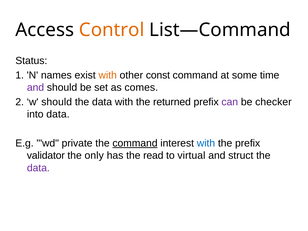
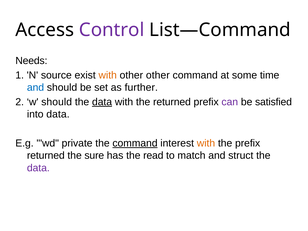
Control colour: orange -> purple (112, 30)
Status: Status -> Needs (31, 61)
names: names -> source (56, 75)
other const: const -> other (158, 75)
and colour: purple -> blue (36, 88)
comes: comes -> further (141, 88)
data underline: none -> present (102, 102)
checker: checker -> satisfied (273, 102)
with colour: blue -> orange (206, 143)
validator: validator -> returned (46, 156)
only: only -> sure (94, 156)
virtual: virtual -> match (191, 156)
